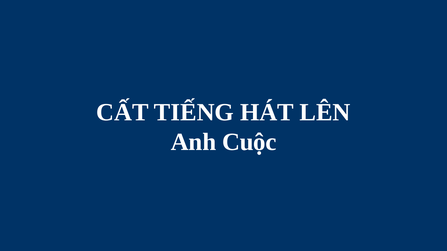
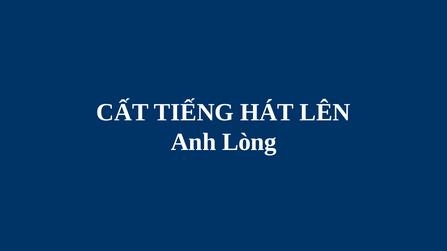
Cuộc: Cuộc -> Lòng (249, 142)
